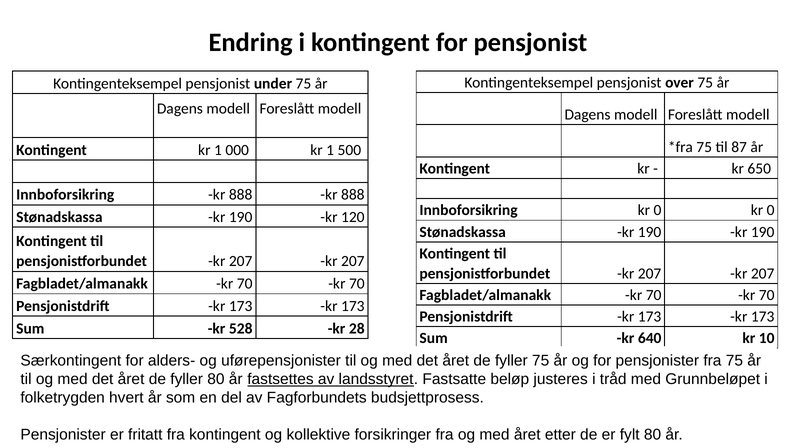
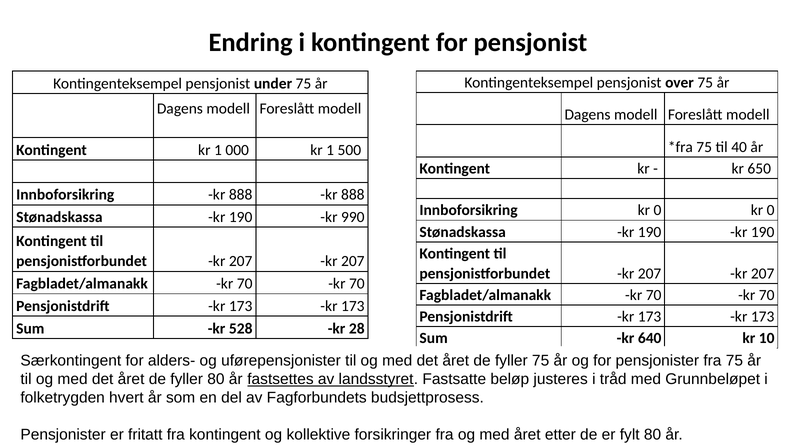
87: 87 -> 40 (739, 147)
120: 120 -> 990 (353, 217)
